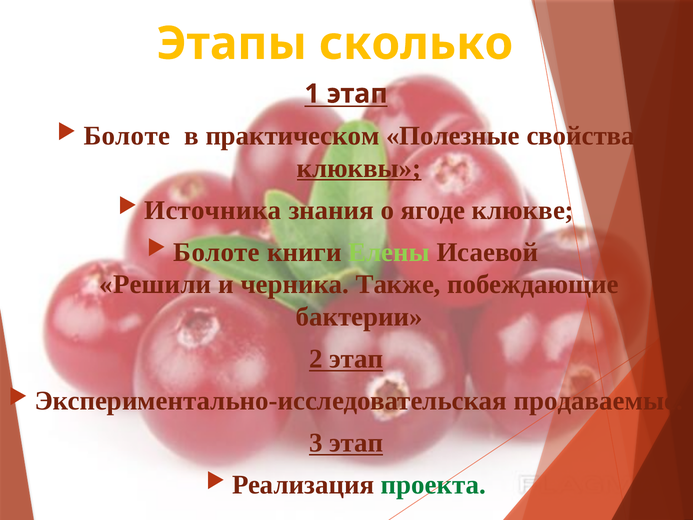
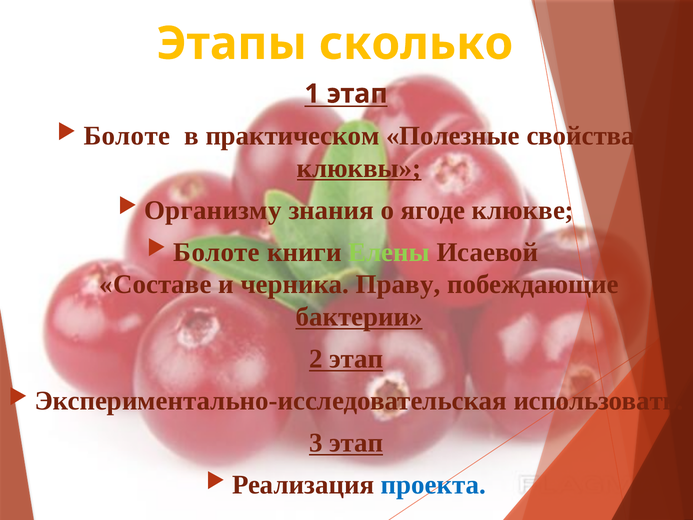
Источника: Источника -> Организму (213, 210)
Решили: Решили -> Составе (156, 284)
Также: Также -> Праву (398, 284)
бактерии underline: none -> present (359, 317)
продаваемые: продаваемые -> использовать (598, 401)
проекта colour: green -> blue (433, 485)
